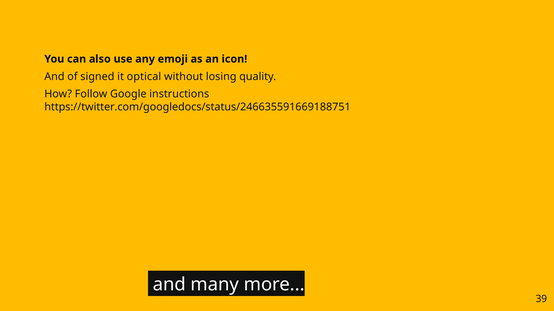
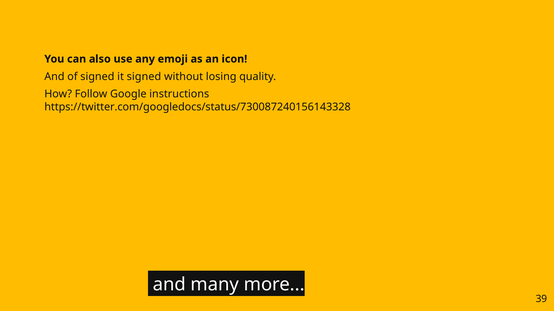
it optical: optical -> signed (144, 77)
https://twitter.com/googledocs/status/246635591669188751: https://twitter.com/googledocs/status/246635591669188751 -> https://twitter.com/googledocs/status/730087240156143328 (198, 107)
